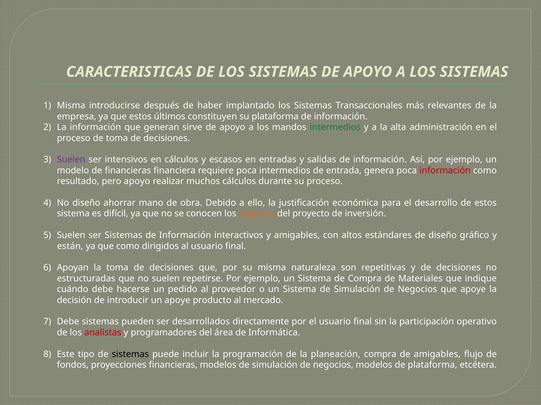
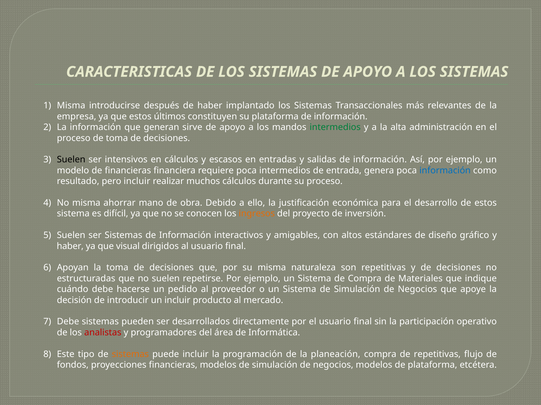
Suelen colour: purple -> black (71, 160)
información colour: red -> blue (445, 171)
pero apoyo: apoyo -> incluir (137, 182)
No diseño: diseño -> misma (86, 203)
están: están -> haber (70, 247)
que como: como -> visual (128, 247)
un apoye: apoye -> incluir (177, 301)
sistemas colour: black -> orange (130, 355)
de amigables: amigables -> repetitivas (437, 355)
